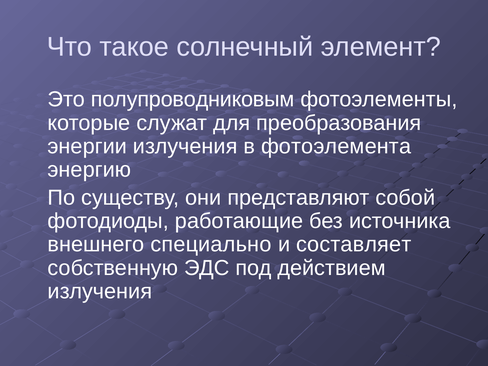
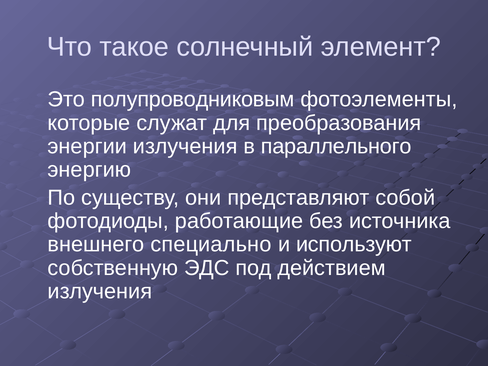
фотоэлемента: фотоэлемента -> параллельного (336, 146)
составляет: составляет -> используют (354, 244)
